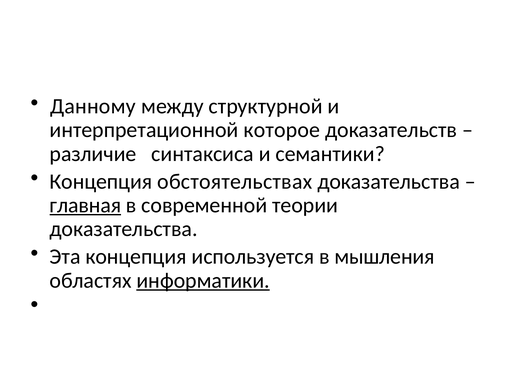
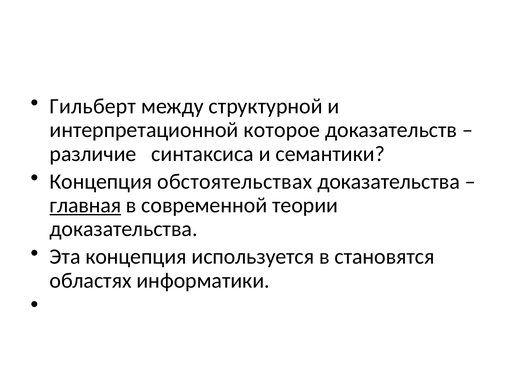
Данному: Данному -> Гильберт (93, 106)
мышления: мышления -> становятся (384, 257)
информатики underline: present -> none (203, 280)
